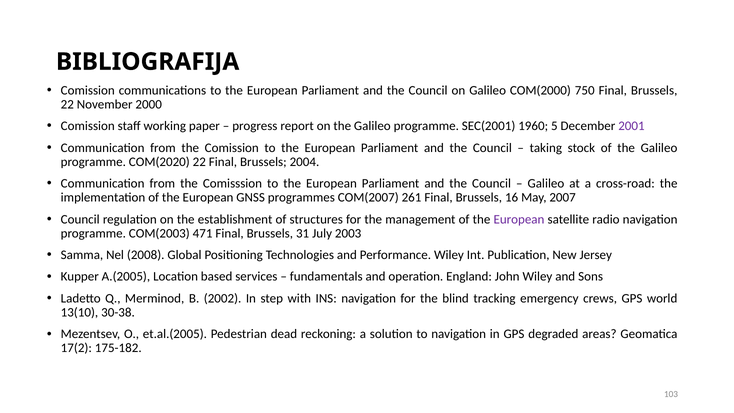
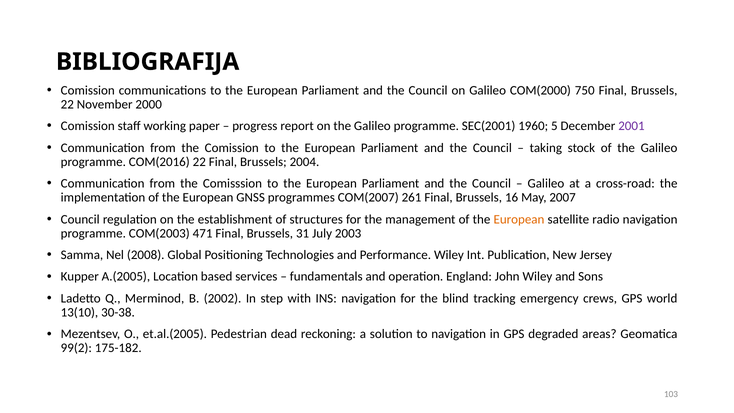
COM(2020: COM(2020 -> COM(2016 (159, 162)
European colour: purple -> orange (519, 219)
17(2: 17(2 -> 99(2 (76, 348)
